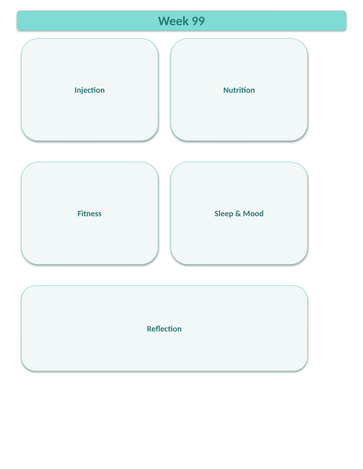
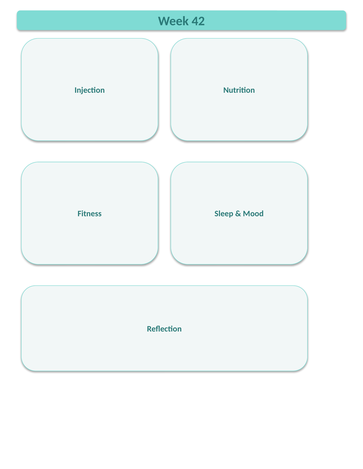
99: 99 -> 42 (198, 21)
